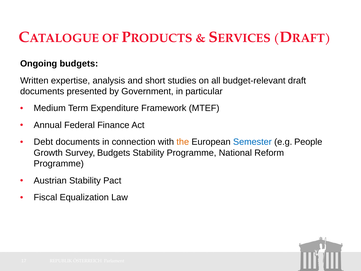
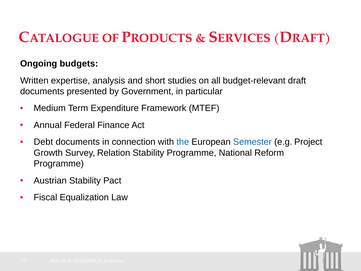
the colour: orange -> blue (183, 142)
People: People -> Project (308, 142)
Survey Budgets: Budgets -> Relation (114, 153)
